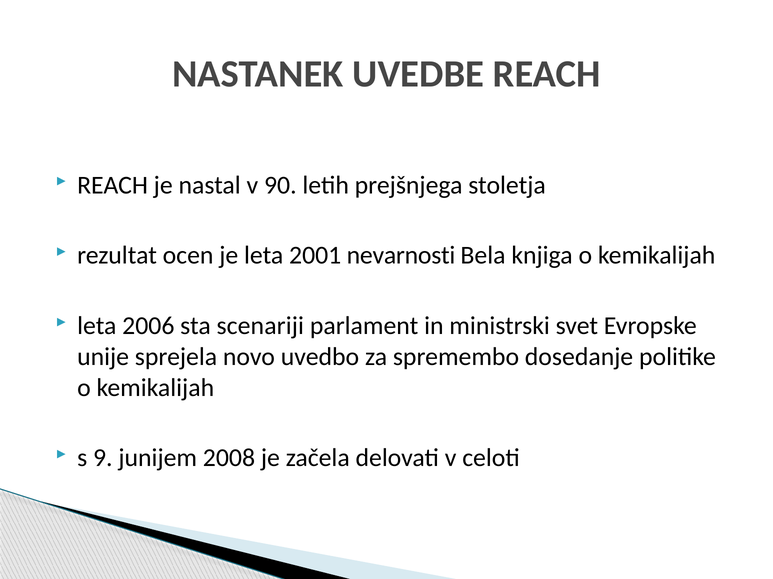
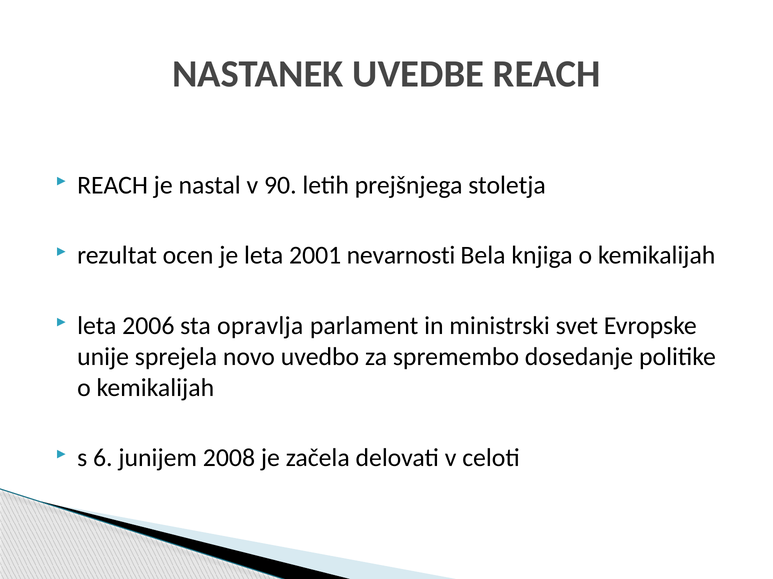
scenariji: scenariji -> opravlja (260, 326)
9: 9 -> 6 (103, 459)
